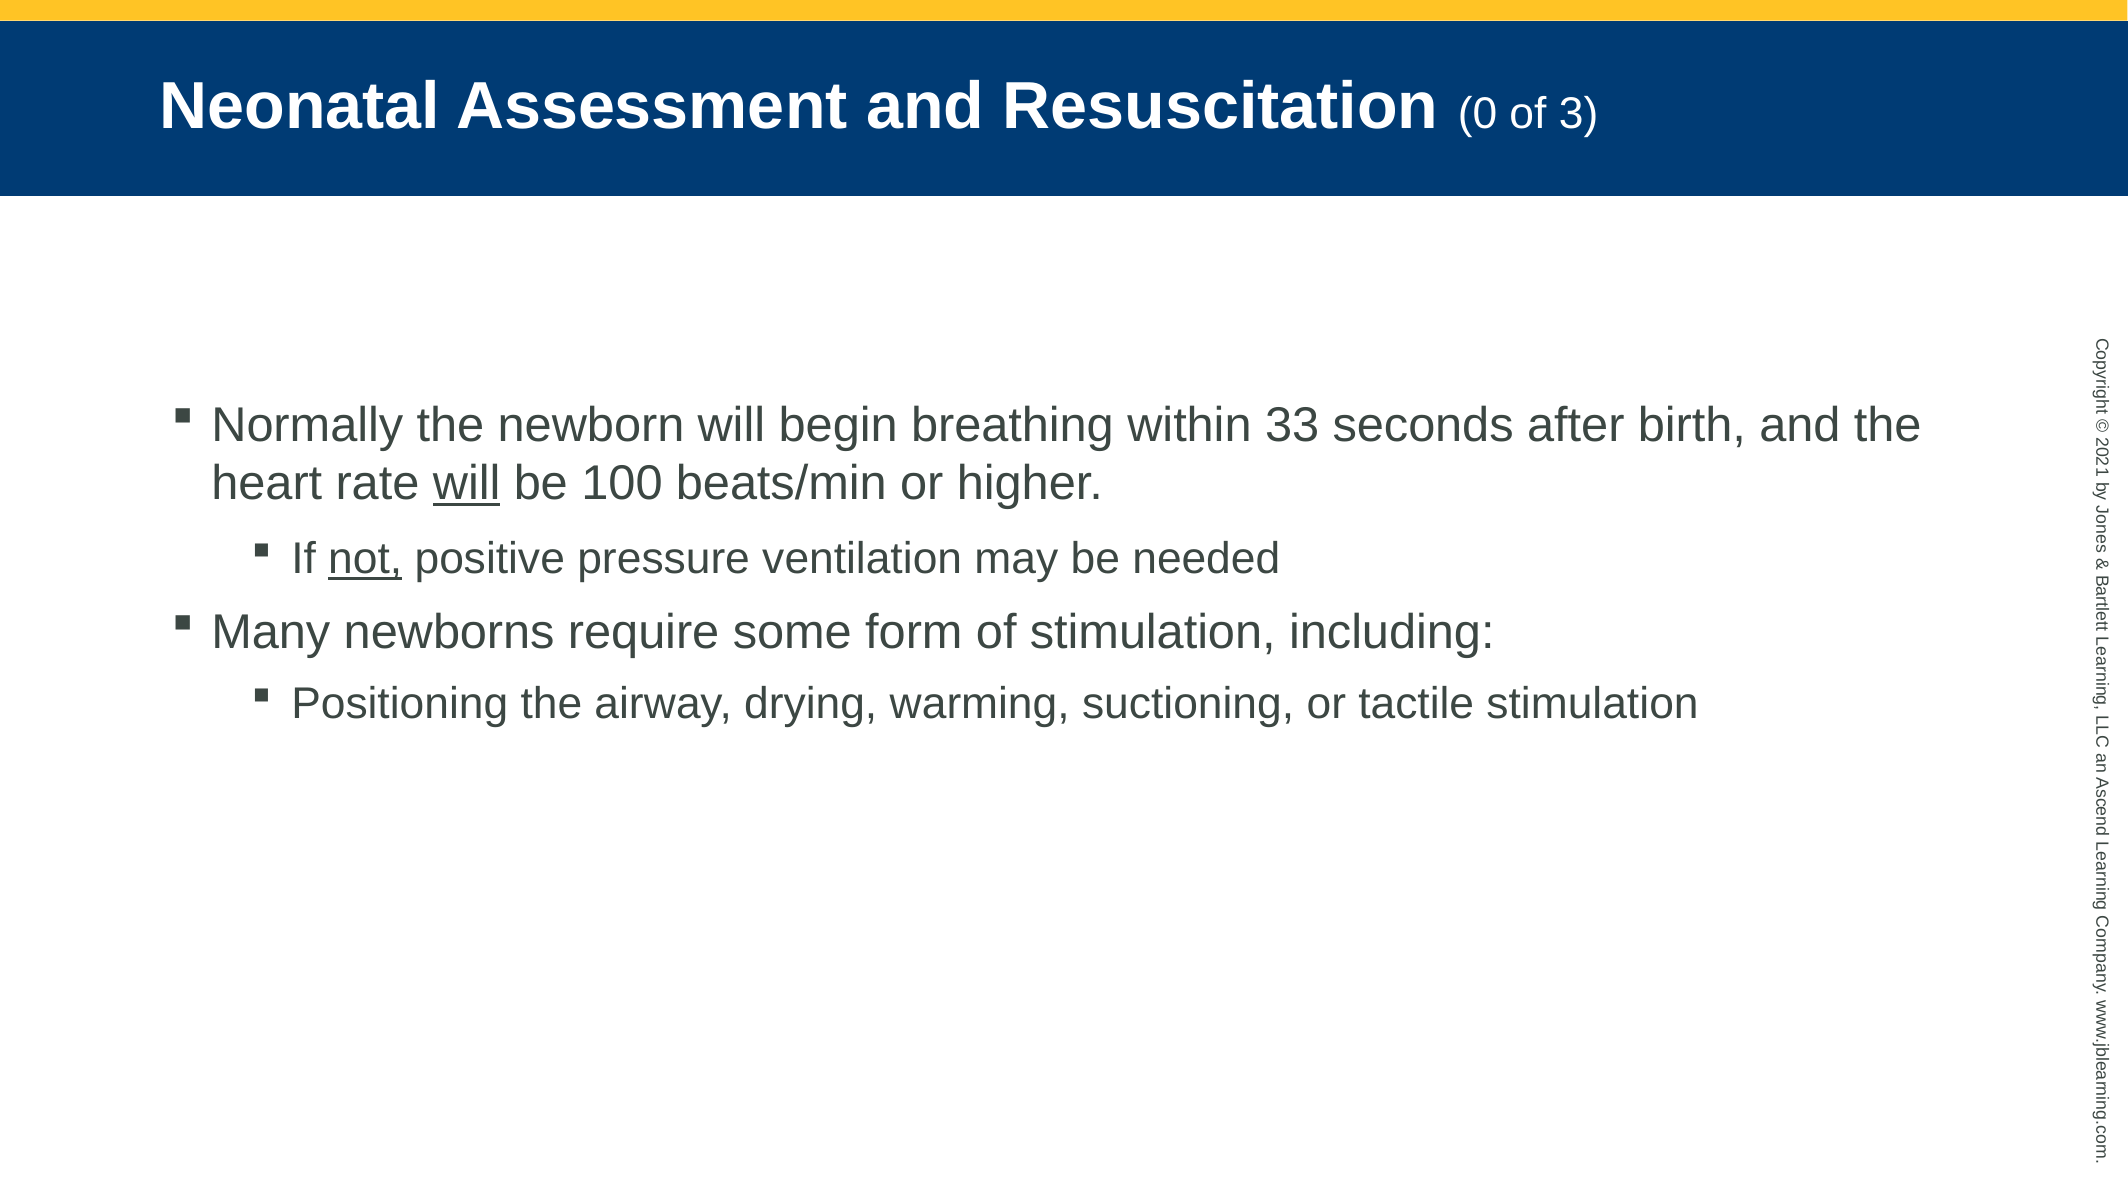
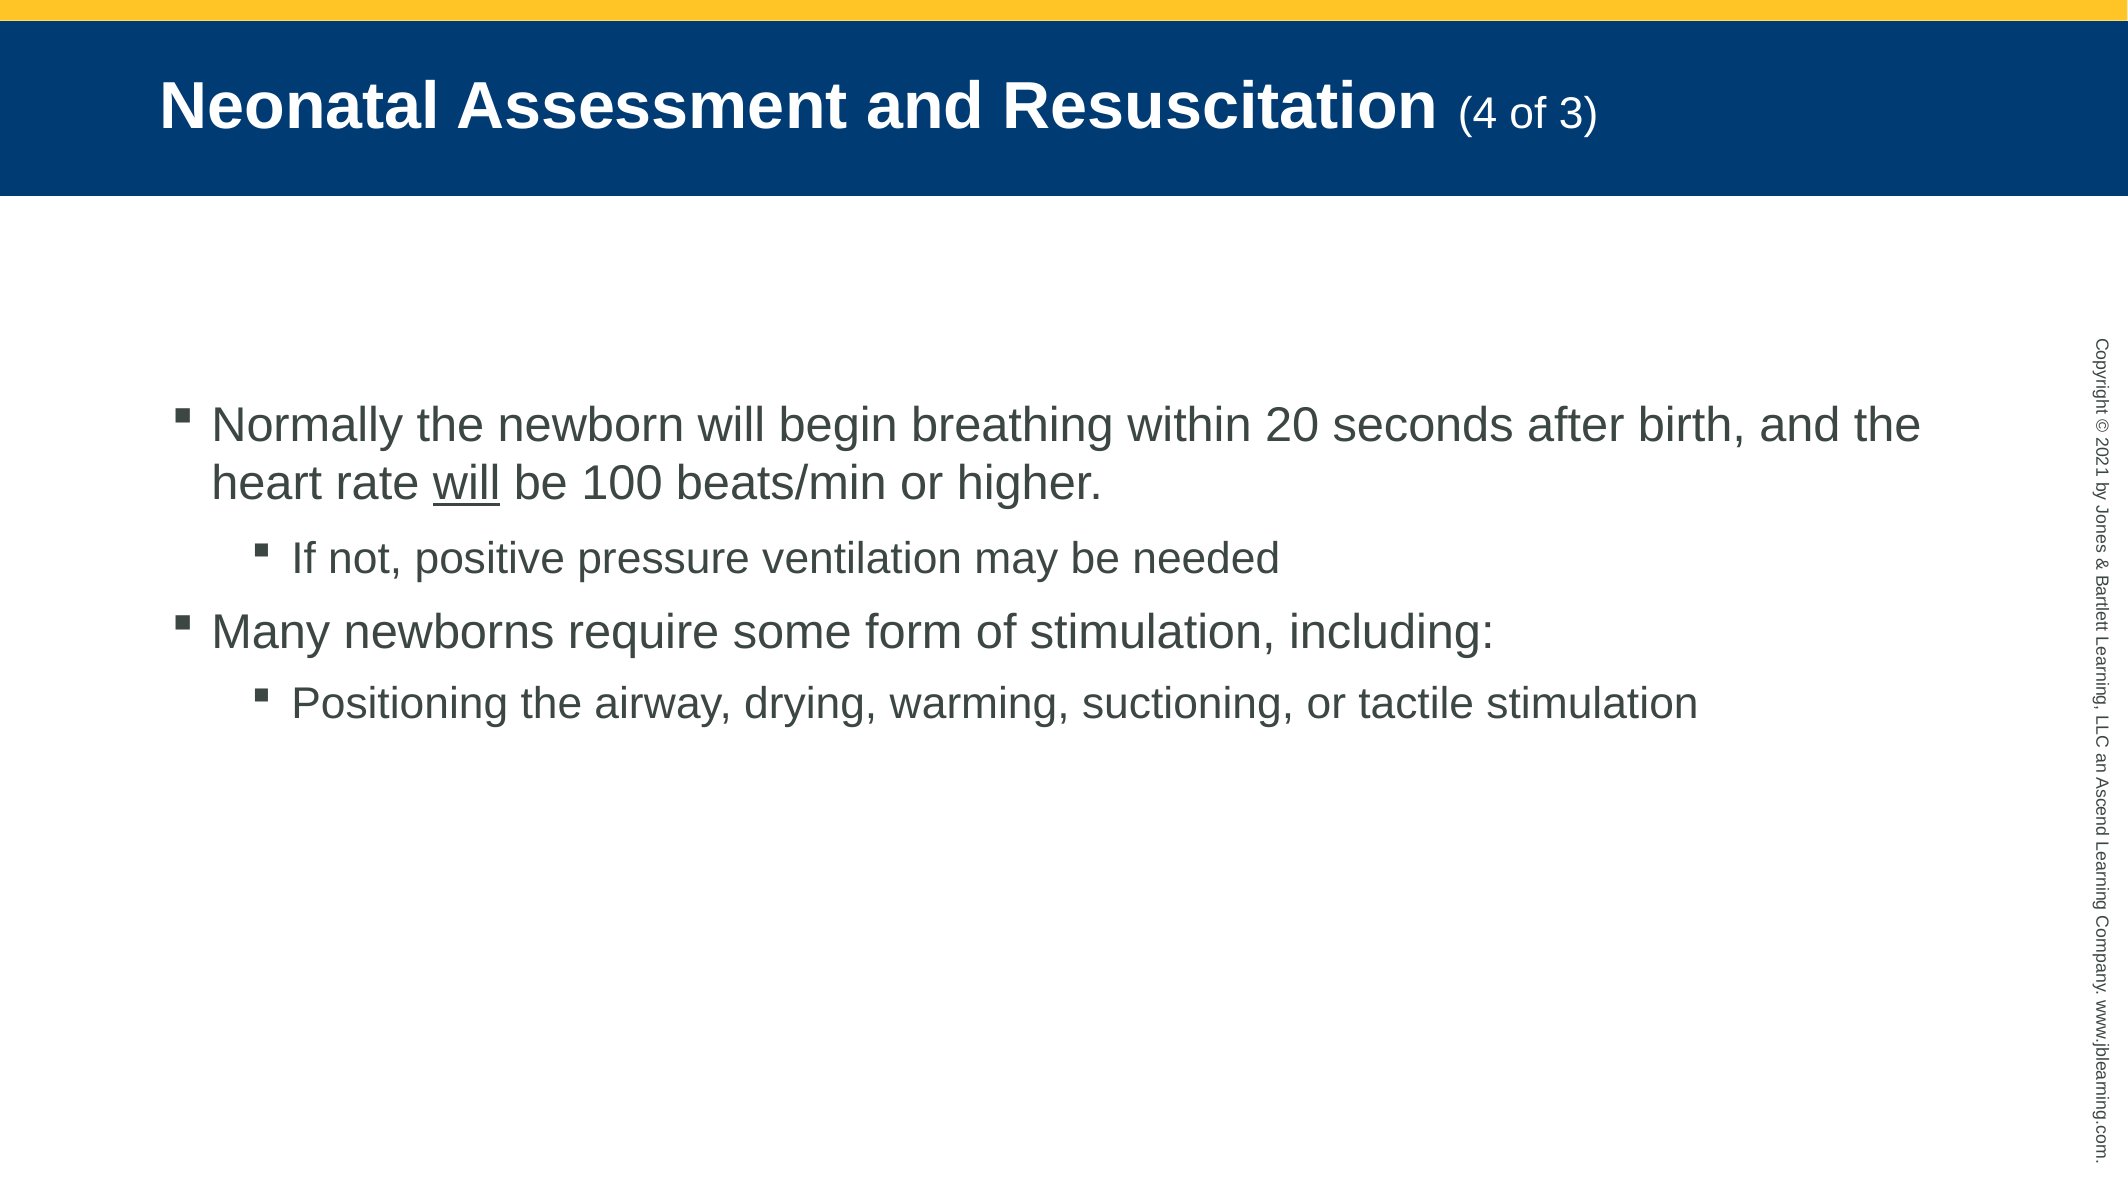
Resuscitation 0: 0 -> 4 (1478, 114)
33: 33 -> 20 (1292, 425)
not underline: present -> none (365, 559)
